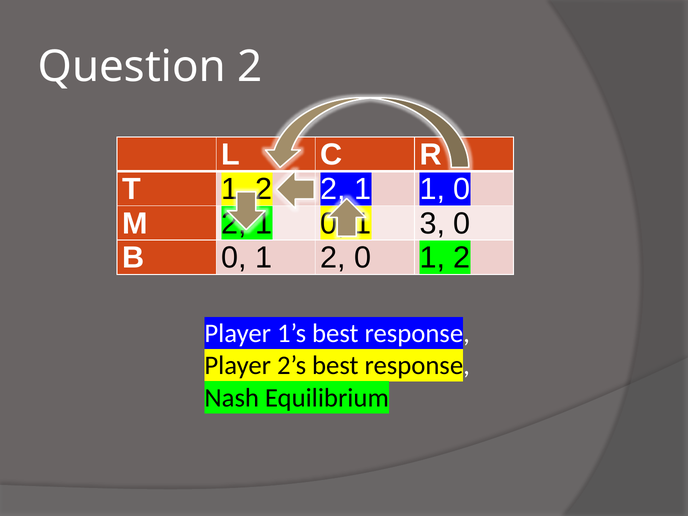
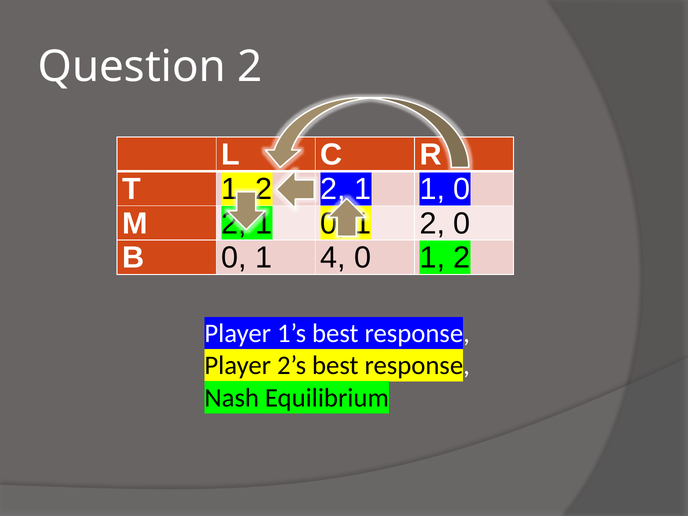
3: 3 -> 2 (432, 223)
B 0 1 2: 2 -> 4 (333, 258)
